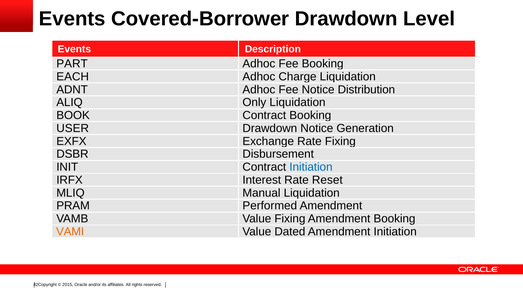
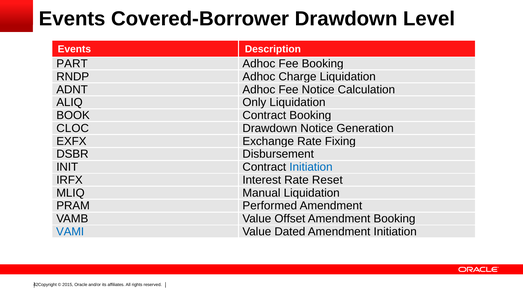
EACH: EACH -> RNDP (73, 77)
Distribution: Distribution -> Calculation (366, 90)
USER: USER -> CLOC (73, 128)
Value Fixing: Fixing -> Offset (290, 219)
VAMI colour: orange -> blue (70, 232)
